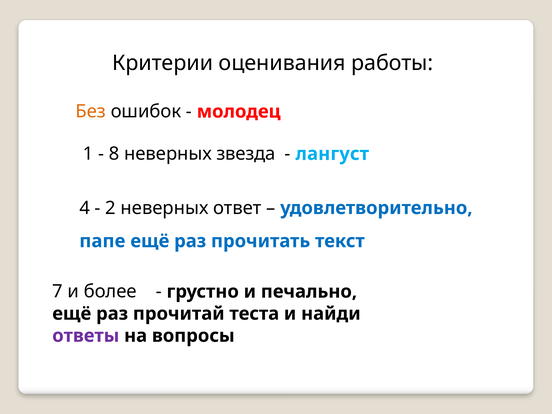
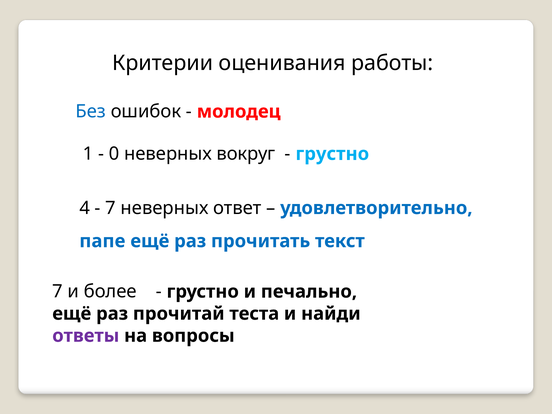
Без colour: orange -> blue (91, 112)
8: 8 -> 0 (114, 154)
звезда: звезда -> вокруг (246, 154)
лангуст: лангуст -> грустно (332, 154)
2: 2 -> 7 (111, 208)
